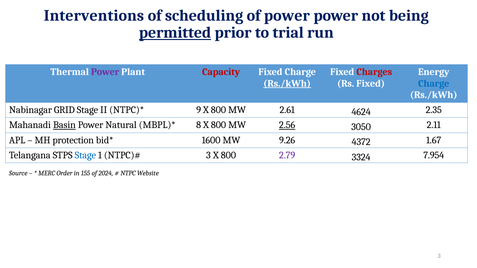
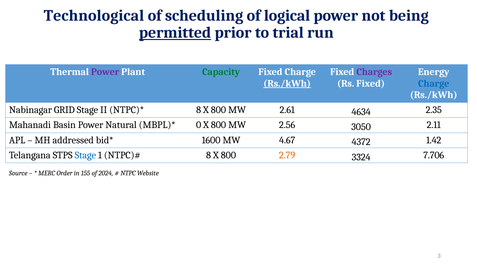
Interventions: Interventions -> Technological (94, 15)
of power: power -> logical (287, 15)
Capacity colour: red -> green (221, 72)
Charges colour: red -> purple (374, 72)
9: 9 -> 8 (199, 110)
4624: 4624 -> 4634 (361, 112)
Basin underline: present -> none (64, 125)
8: 8 -> 0 (199, 125)
2.56 underline: present -> none (287, 125)
protection: protection -> addressed (73, 140)
9.26: 9.26 -> 4.67 (287, 140)
1.67: 1.67 -> 1.42 (434, 140)
3: 3 -> 8 (209, 155)
2.79 colour: purple -> orange (287, 155)
7.954: 7.954 -> 7.706 (434, 155)
